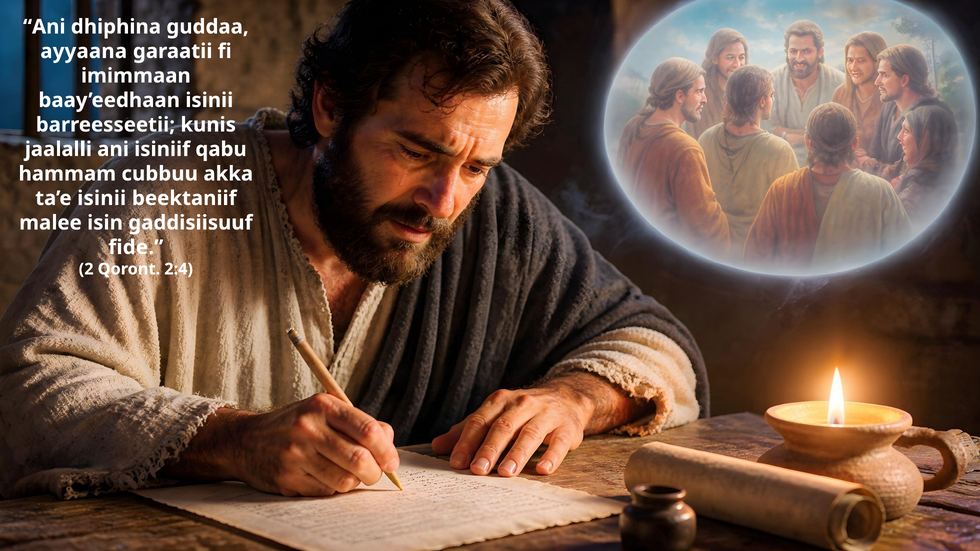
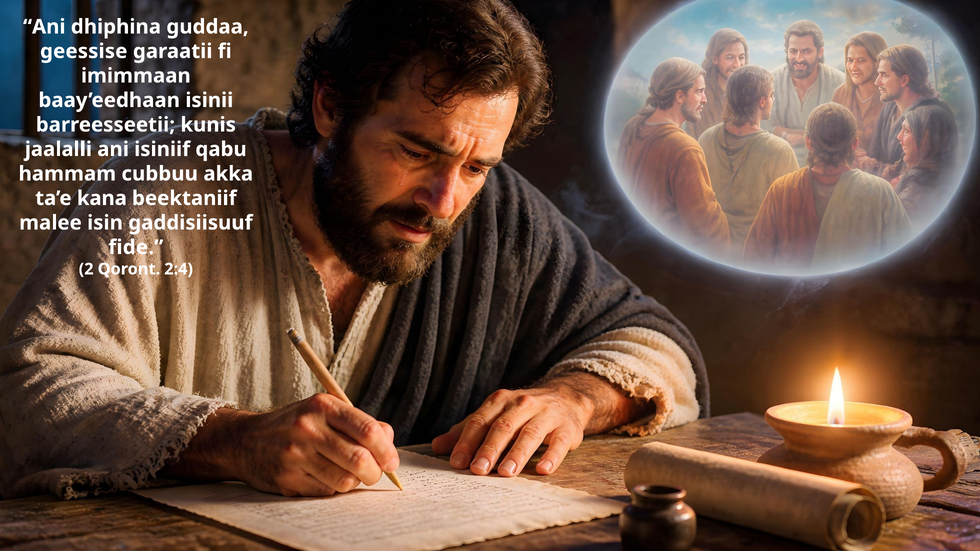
ayyaana: ayyaana -> geessise (84, 51)
ta’e isinii: isinii -> kana (102, 198)
